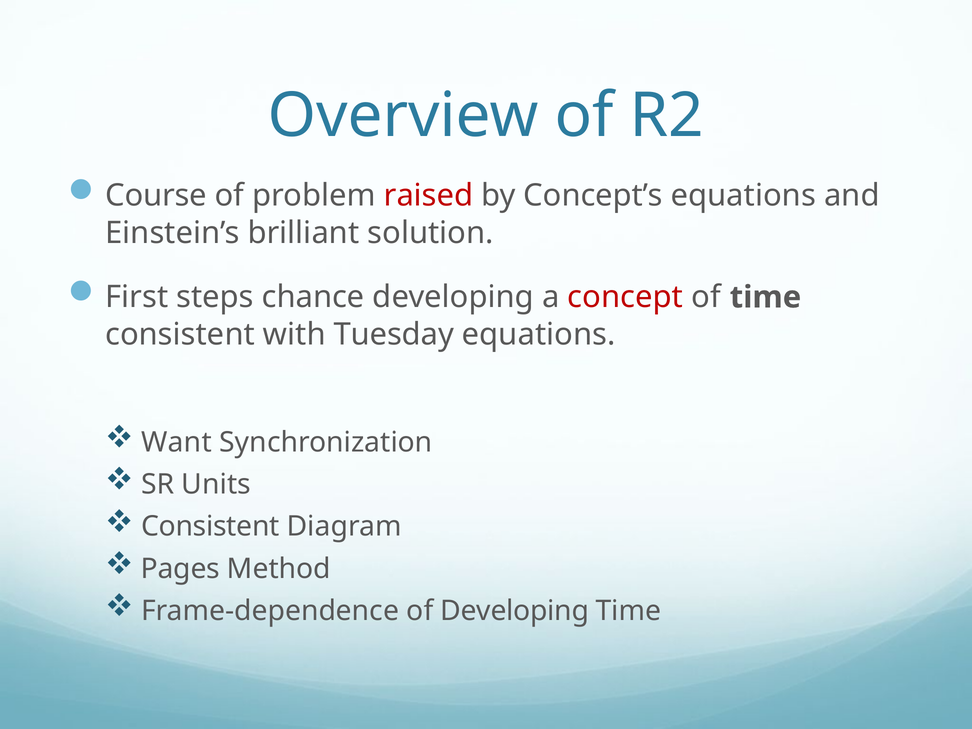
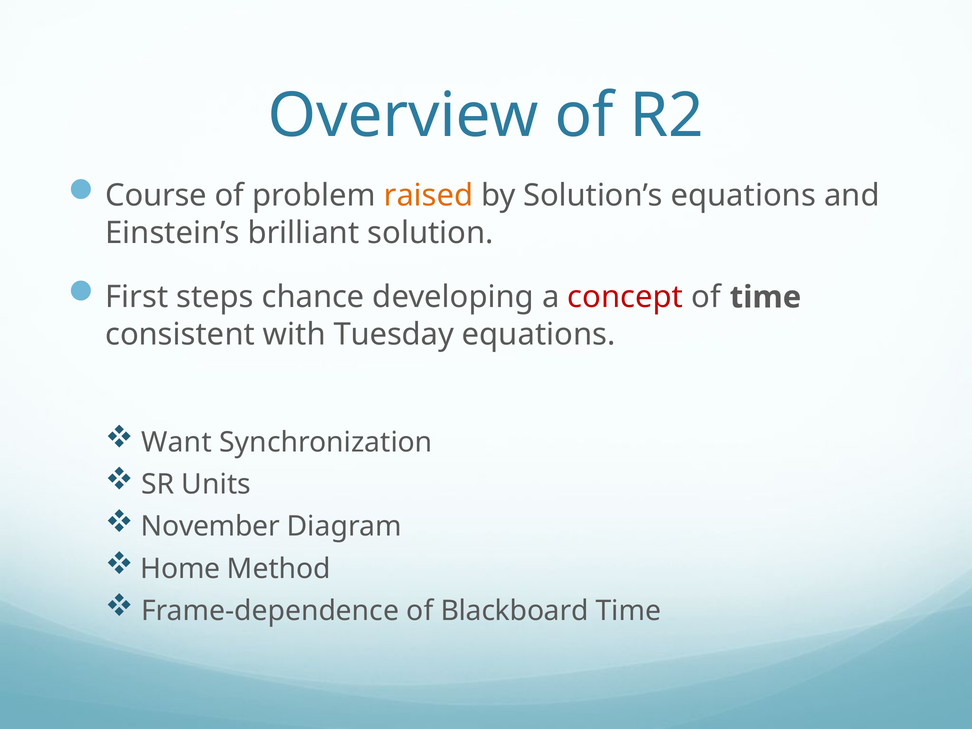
raised colour: red -> orange (429, 196)
Concept’s: Concept’s -> Solution’s (593, 196)
Consistent: Consistent -> November (210, 527)
Pages: Pages -> Home (180, 569)
of Developing: Developing -> Blackboard (515, 611)
